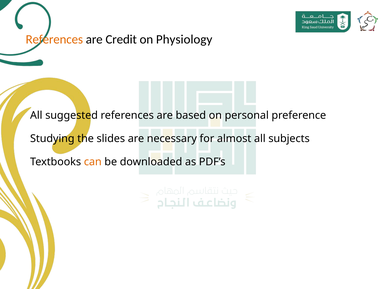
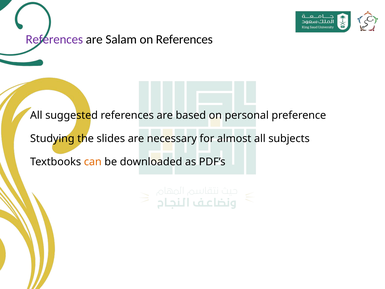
References colour: orange -> purple (54, 39)
Credit: Credit -> Salam (121, 39)
on Physiology: Physiology -> References (184, 39)
